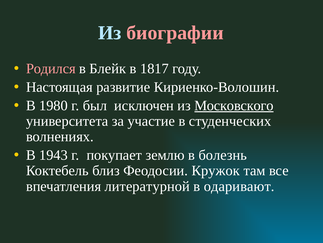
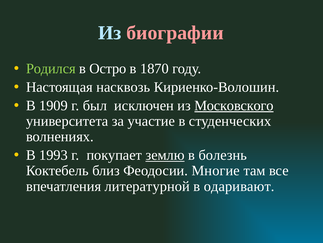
Родился colour: pink -> light green (51, 69)
Блейк: Блейк -> Остро (108, 69)
1817: 1817 -> 1870 (154, 69)
развитие: развитие -> насквозь (123, 87)
1980: 1980 -> 1909 (53, 105)
1943: 1943 -> 1993 (53, 155)
землю underline: none -> present (165, 155)
Кружок: Кружок -> Многие (216, 170)
